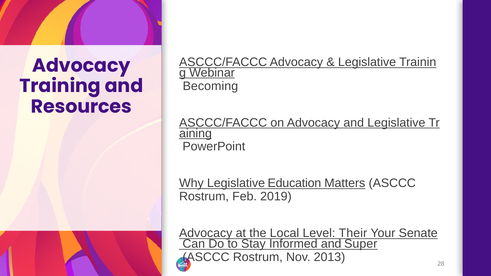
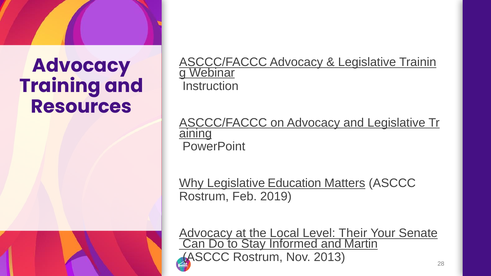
Becoming: Becoming -> Instruction (211, 86)
Super: Super -> Martin (361, 244)
